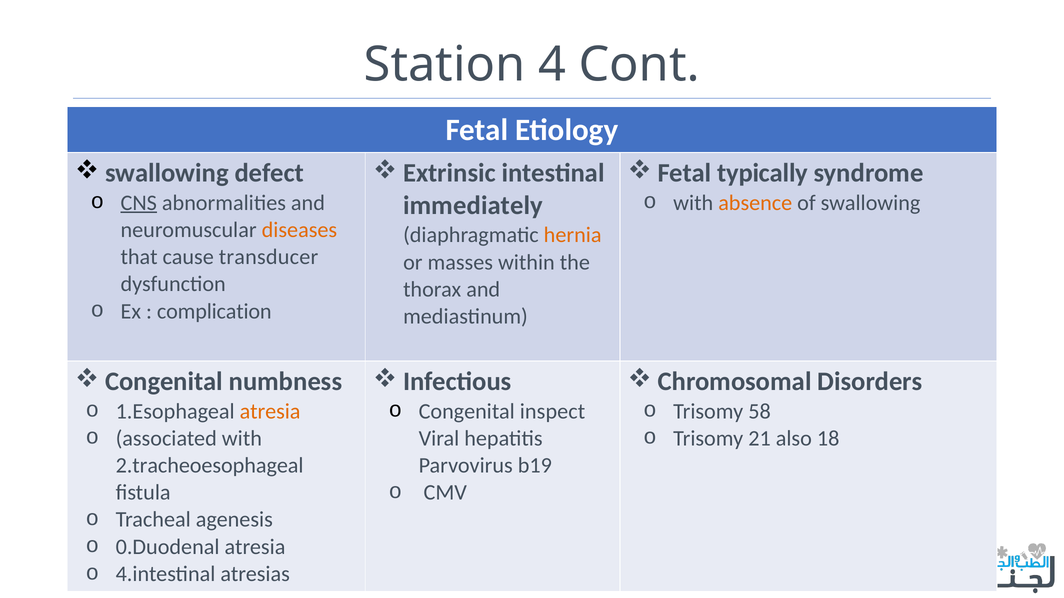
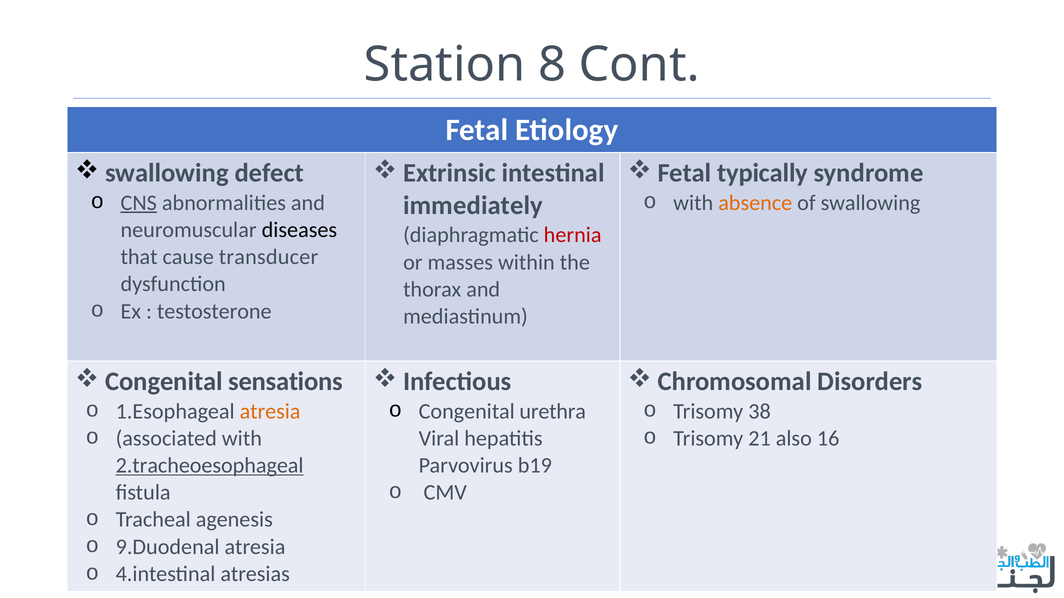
4: 4 -> 8 (552, 65)
diseases colour: orange -> black (299, 230)
hernia colour: orange -> red (573, 235)
complication: complication -> testosterone (214, 311)
numbness: numbness -> sensations (286, 382)
inspect: inspect -> urethra (553, 412)
58: 58 -> 38 (760, 412)
18: 18 -> 16 (828, 439)
2.tracheoesophageal underline: none -> present (210, 466)
0.Duodenal: 0.Duodenal -> 9.Duodenal (168, 547)
